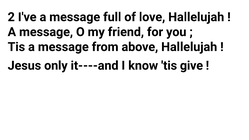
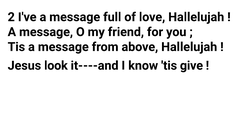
only: only -> look (56, 66)
